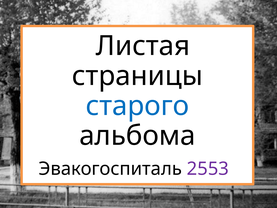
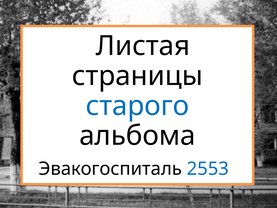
2553 colour: purple -> blue (208, 169)
